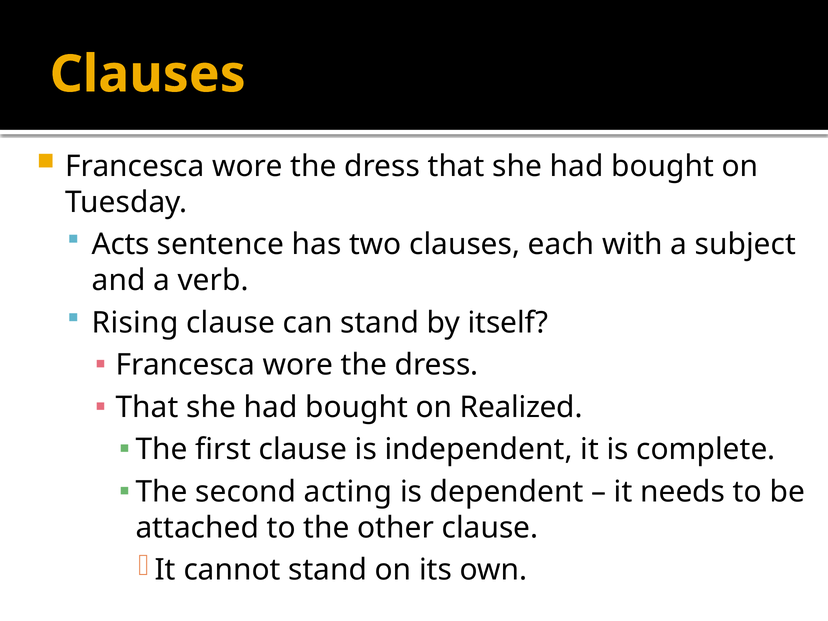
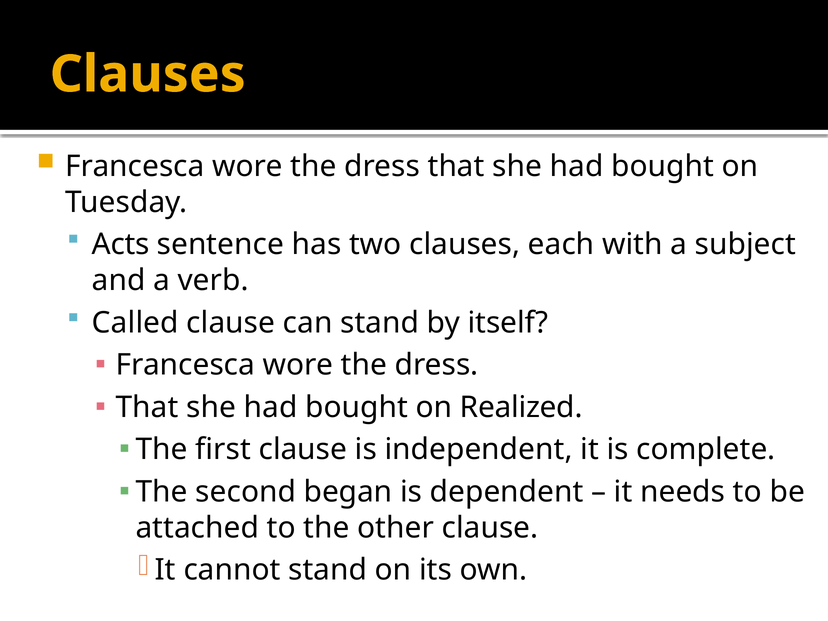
Rising: Rising -> Called (135, 323)
acting: acting -> began (348, 492)
